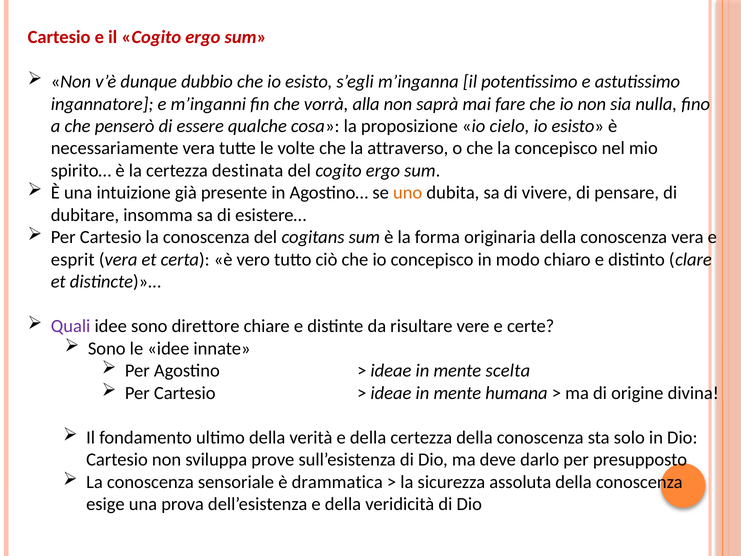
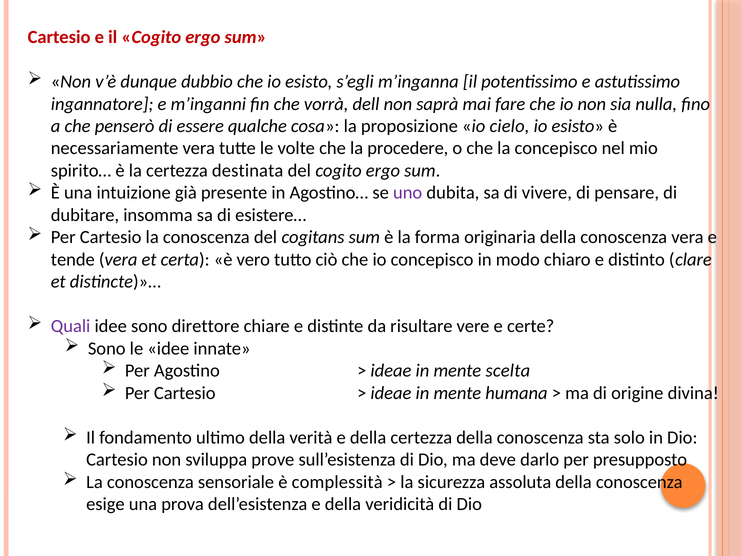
alla: alla -> dell (366, 104)
attraverso: attraverso -> procedere (408, 148)
uno colour: orange -> purple (408, 193)
esprit: esprit -> tende (73, 259)
drammatica: drammatica -> complessità (337, 482)
